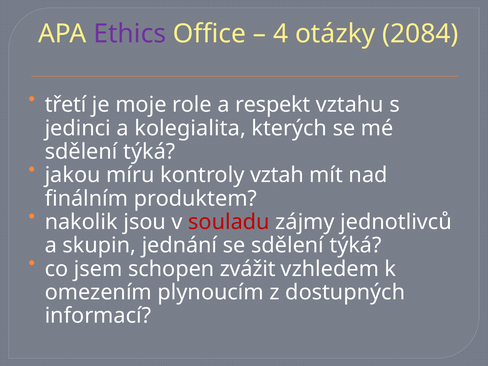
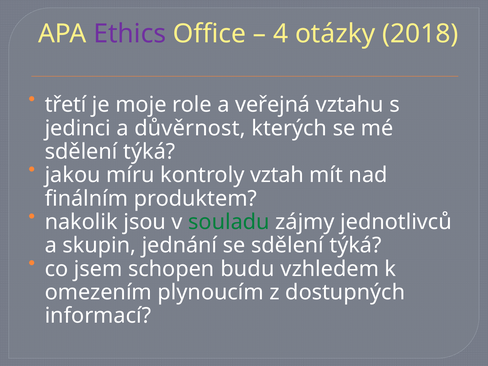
2084: 2084 -> 2018 (420, 34)
respekt: respekt -> veřejná (273, 105)
kolegialita: kolegialita -> důvěrnost (190, 128)
souladu colour: red -> green (229, 222)
zvážit: zvážit -> budu (247, 269)
